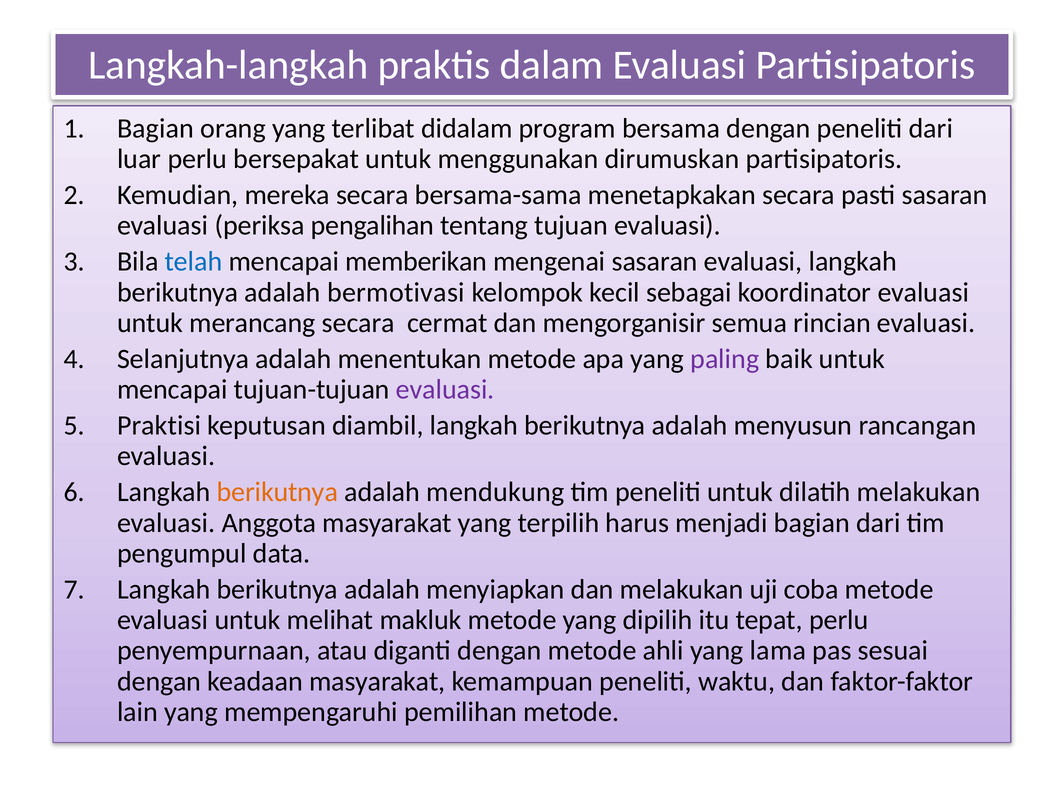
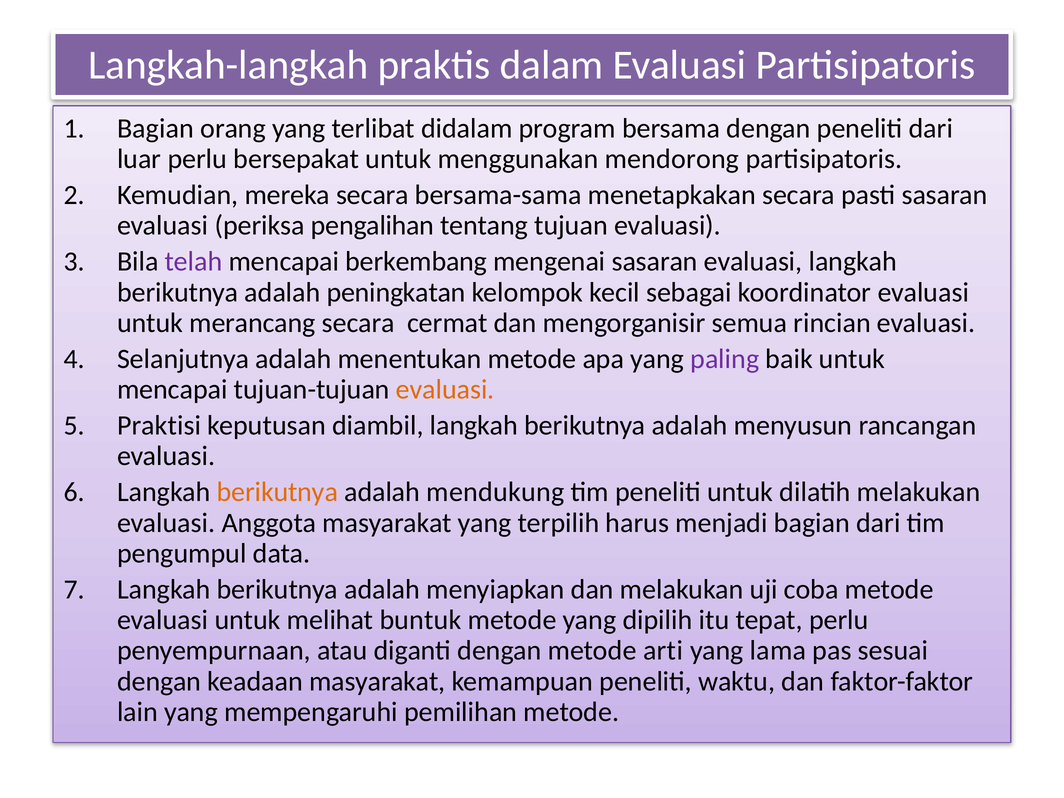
dirumuskan: dirumuskan -> mendorong (672, 159)
telah colour: blue -> purple (193, 262)
memberikan: memberikan -> berkembang (416, 262)
bermotivasi: bermotivasi -> peningkatan (396, 292)
evaluasi colour: purple -> orange (445, 390)
makluk: makluk -> buntuk (420, 620)
ahli: ahli -> arti (663, 651)
